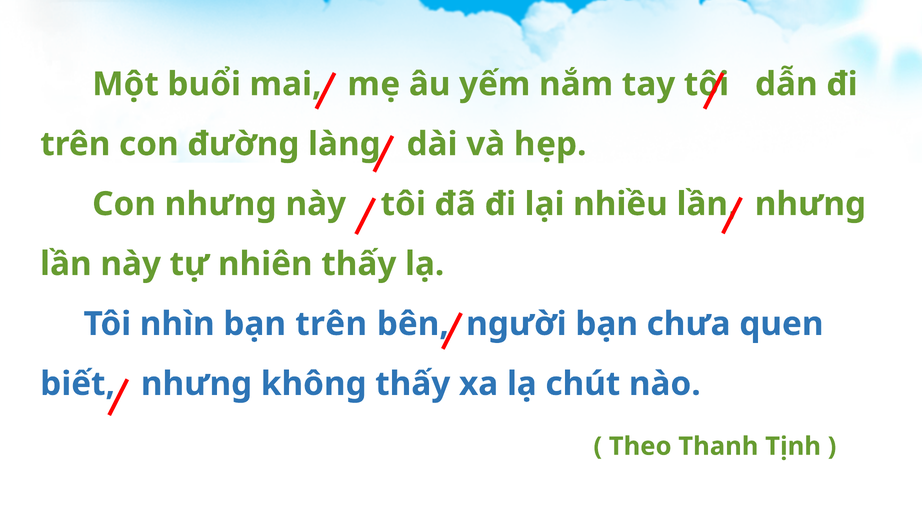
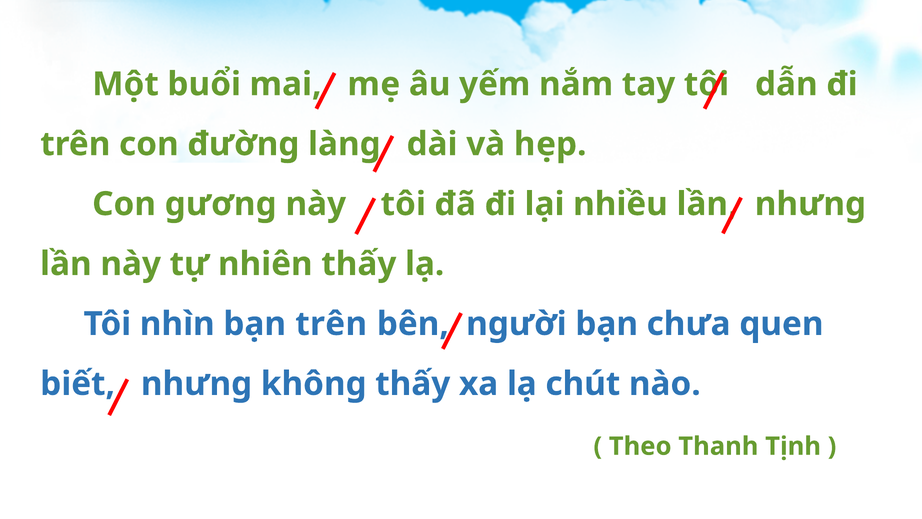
Con nhưng: nhưng -> gương (221, 204)
